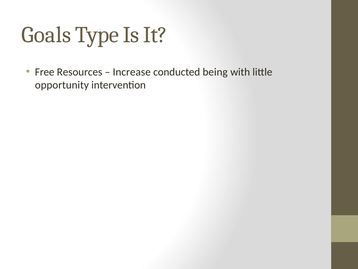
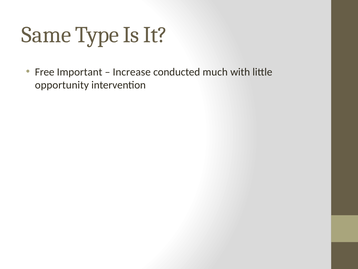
Goals: Goals -> Same (46, 35)
Resources: Resources -> Important (80, 72)
being: being -> much (215, 72)
